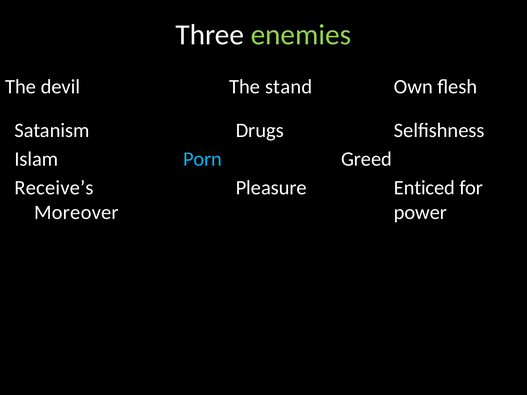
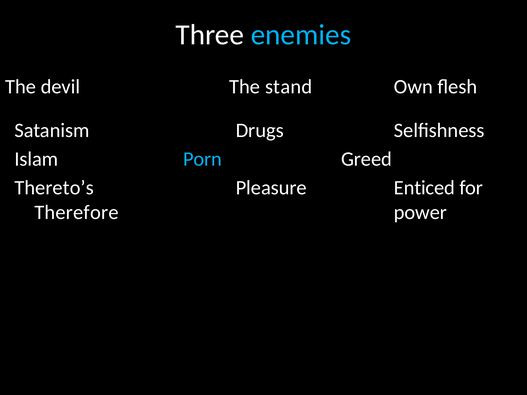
enemies colour: light green -> light blue (301, 35)
Receive’s: Receive’s -> Thereto’s (54, 188)
Moreover: Moreover -> Therefore (76, 213)
